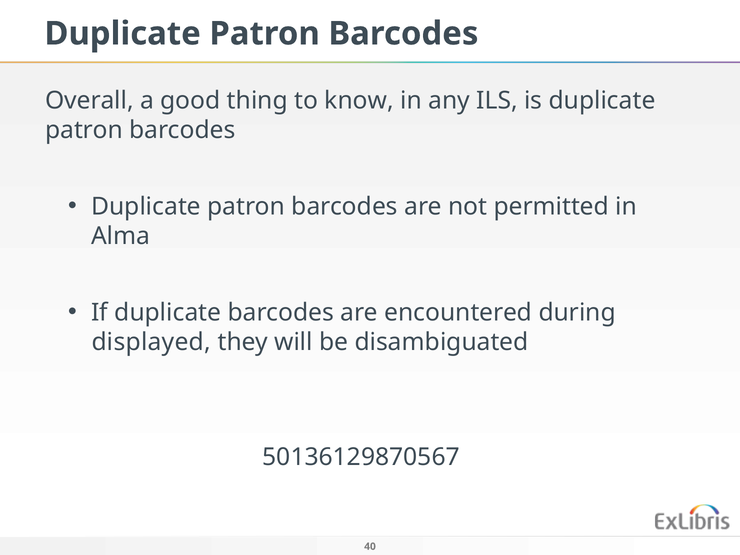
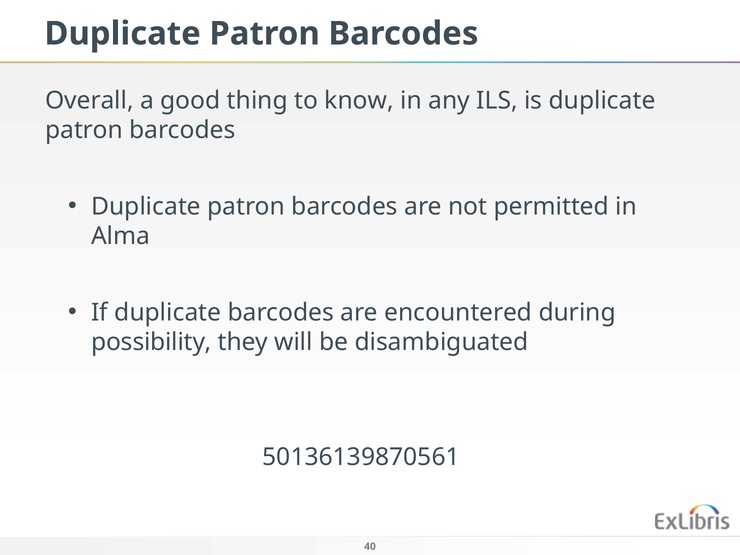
displayed: displayed -> possibility (151, 342)
50136129870567: 50136129870567 -> 50136139870561 (361, 457)
